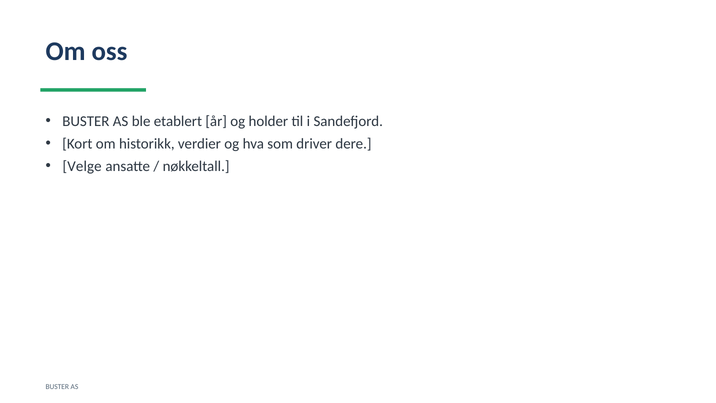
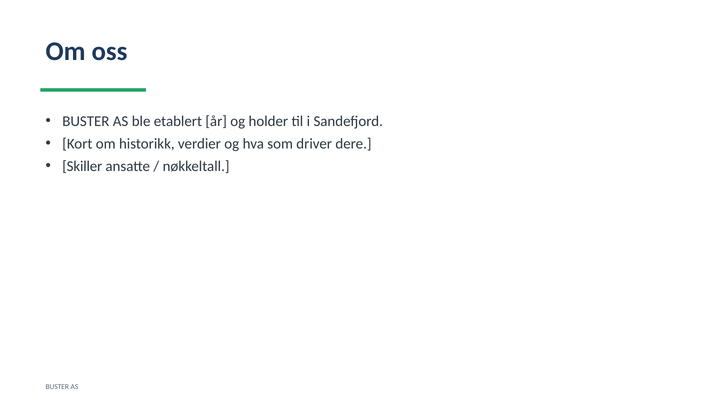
Velge: Velge -> Skiller (82, 166)
